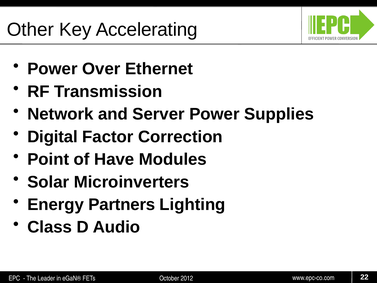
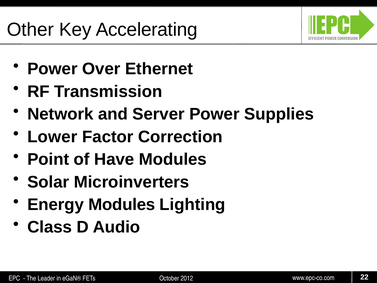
Digital: Digital -> Lower (52, 137)
Energy Partners: Partners -> Modules (122, 204)
